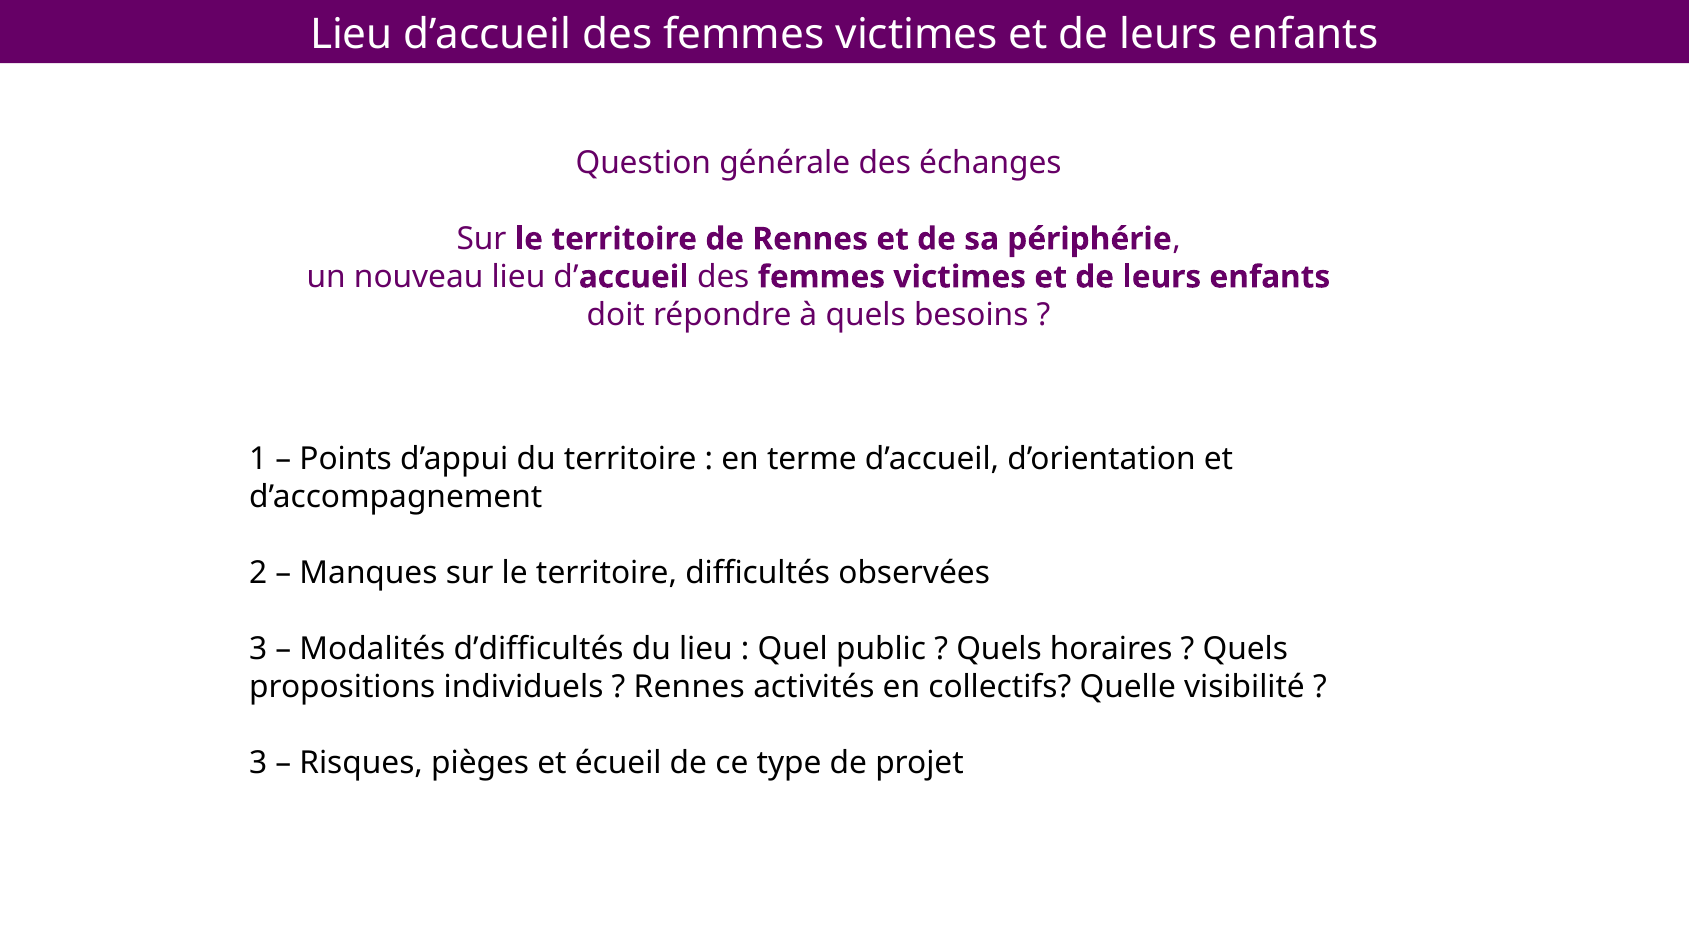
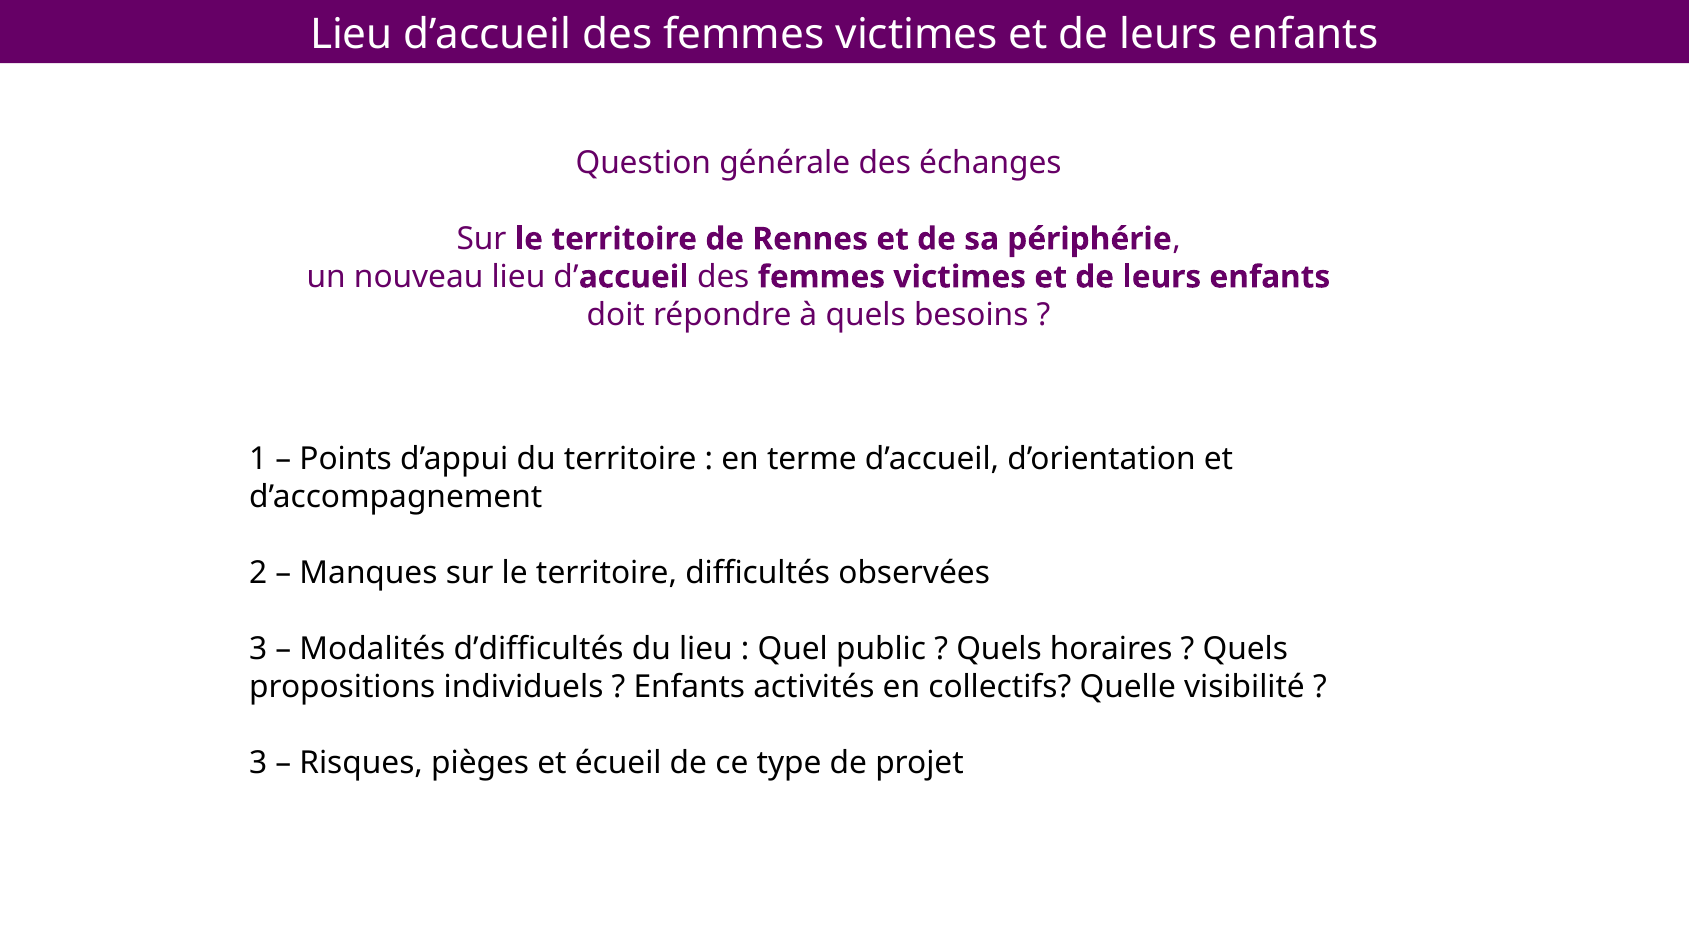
Rennes: Rennes -> Enfants (689, 687)
